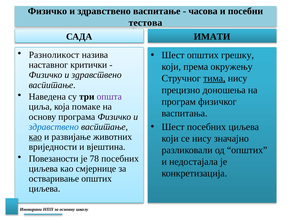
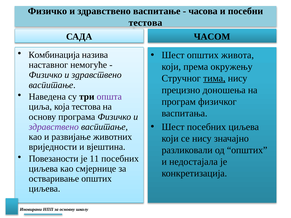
ИМАТИ: ИМАТИ -> ЧАСОМ (212, 37)
Разноликост: Разноликост -> Комбинација (54, 55)
грешку: грешку -> живота (238, 55)
критички: критички -> немогуће (89, 65)
која помаке: помаке -> тестова (86, 107)
здравствено colour: blue -> purple (54, 127)
као underline: present -> none (35, 137)
78: 78 -> 11 (94, 159)
